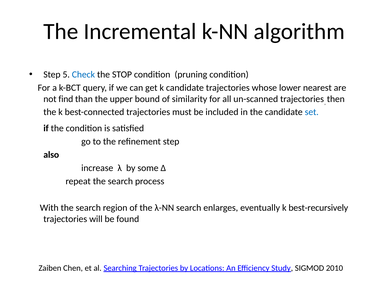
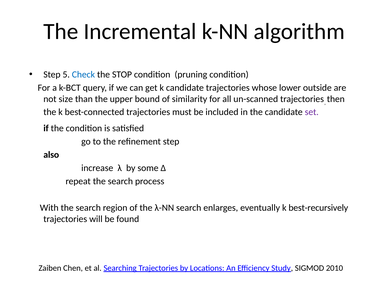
nearest: nearest -> outside (317, 88)
find: find -> size (66, 99)
set colour: blue -> purple (312, 112)
